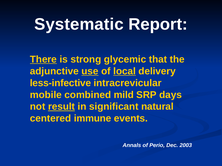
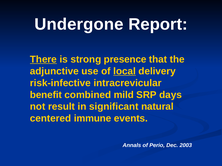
Systematic: Systematic -> Undergone (79, 24)
glycemic: glycemic -> presence (125, 60)
use underline: present -> none (90, 71)
less-infective: less-infective -> risk-infective (60, 83)
mobile: mobile -> benefit (46, 95)
result underline: present -> none (61, 107)
